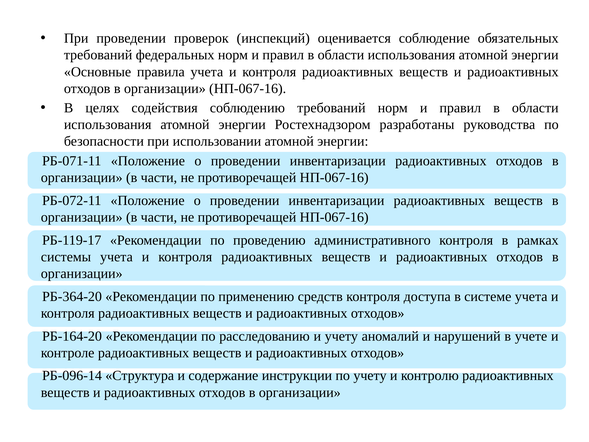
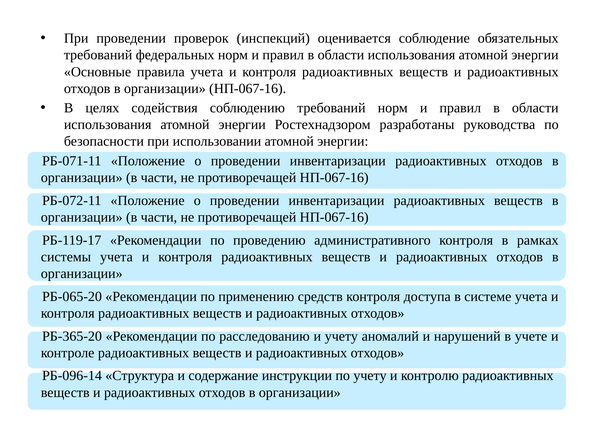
РБ-364-20: РБ-364-20 -> РБ-065-20 (72, 296)
РБ-164-20: РБ-164-20 -> РБ-365-20 (72, 336)
